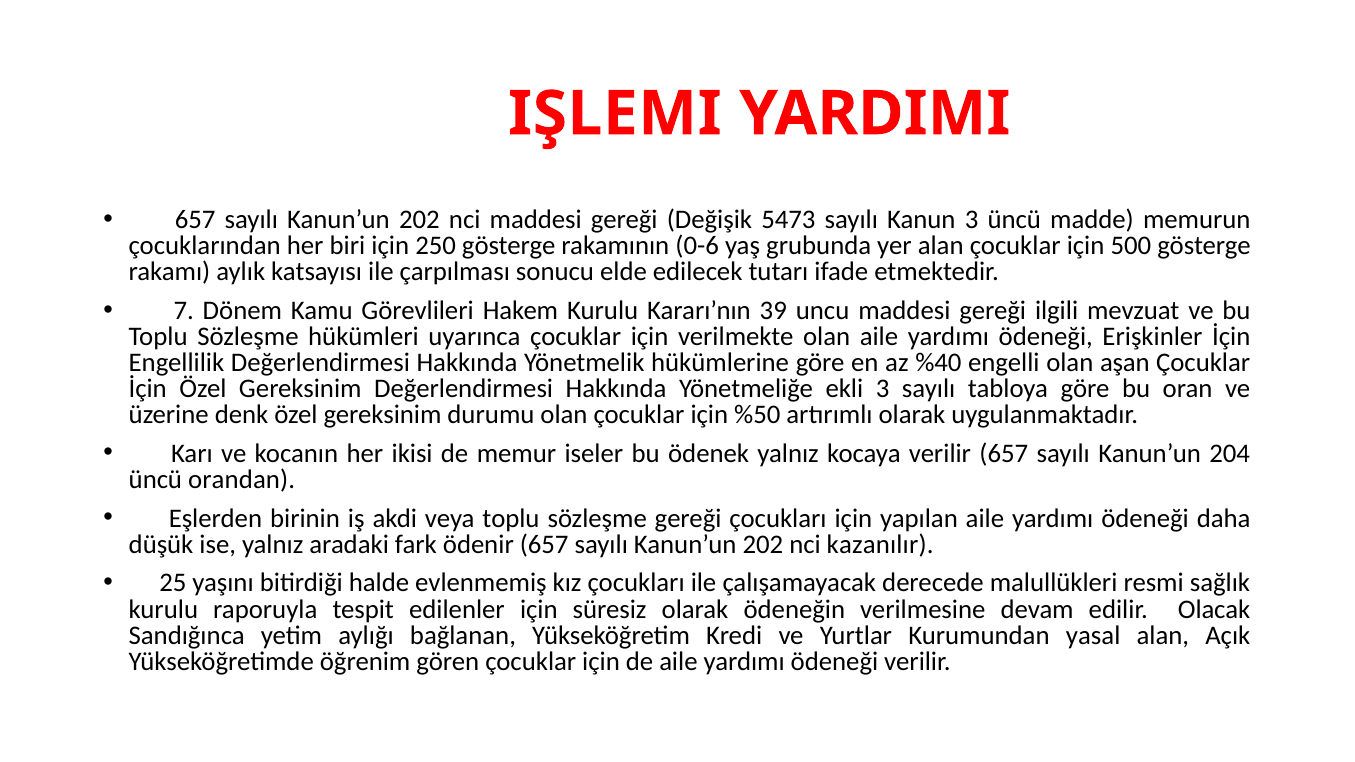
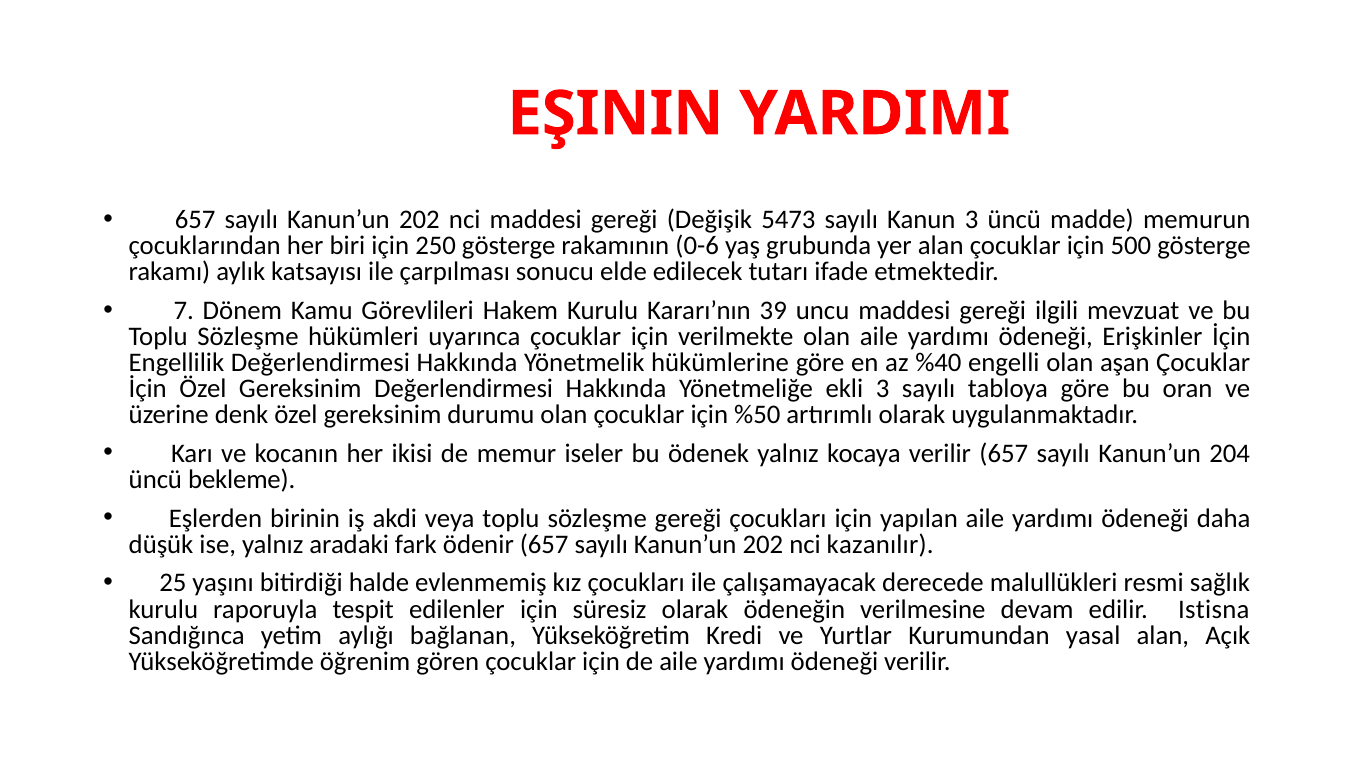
IŞLEMI: IŞLEMI -> EŞININ (615, 114)
orandan: orandan -> bekleme (242, 480)
Olacak: Olacak -> Istisna (1214, 609)
